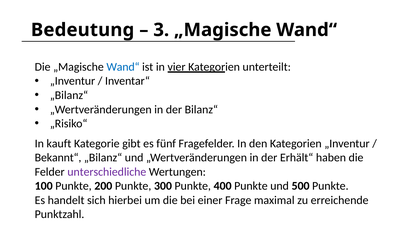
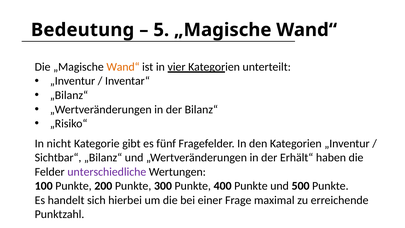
3: 3 -> 5 (161, 30)
Wand“ colour: blue -> orange (123, 67)
kauft: kauft -> nicht (59, 143)
Bekannt“: Bekannt“ -> Sichtbar“ (58, 158)
